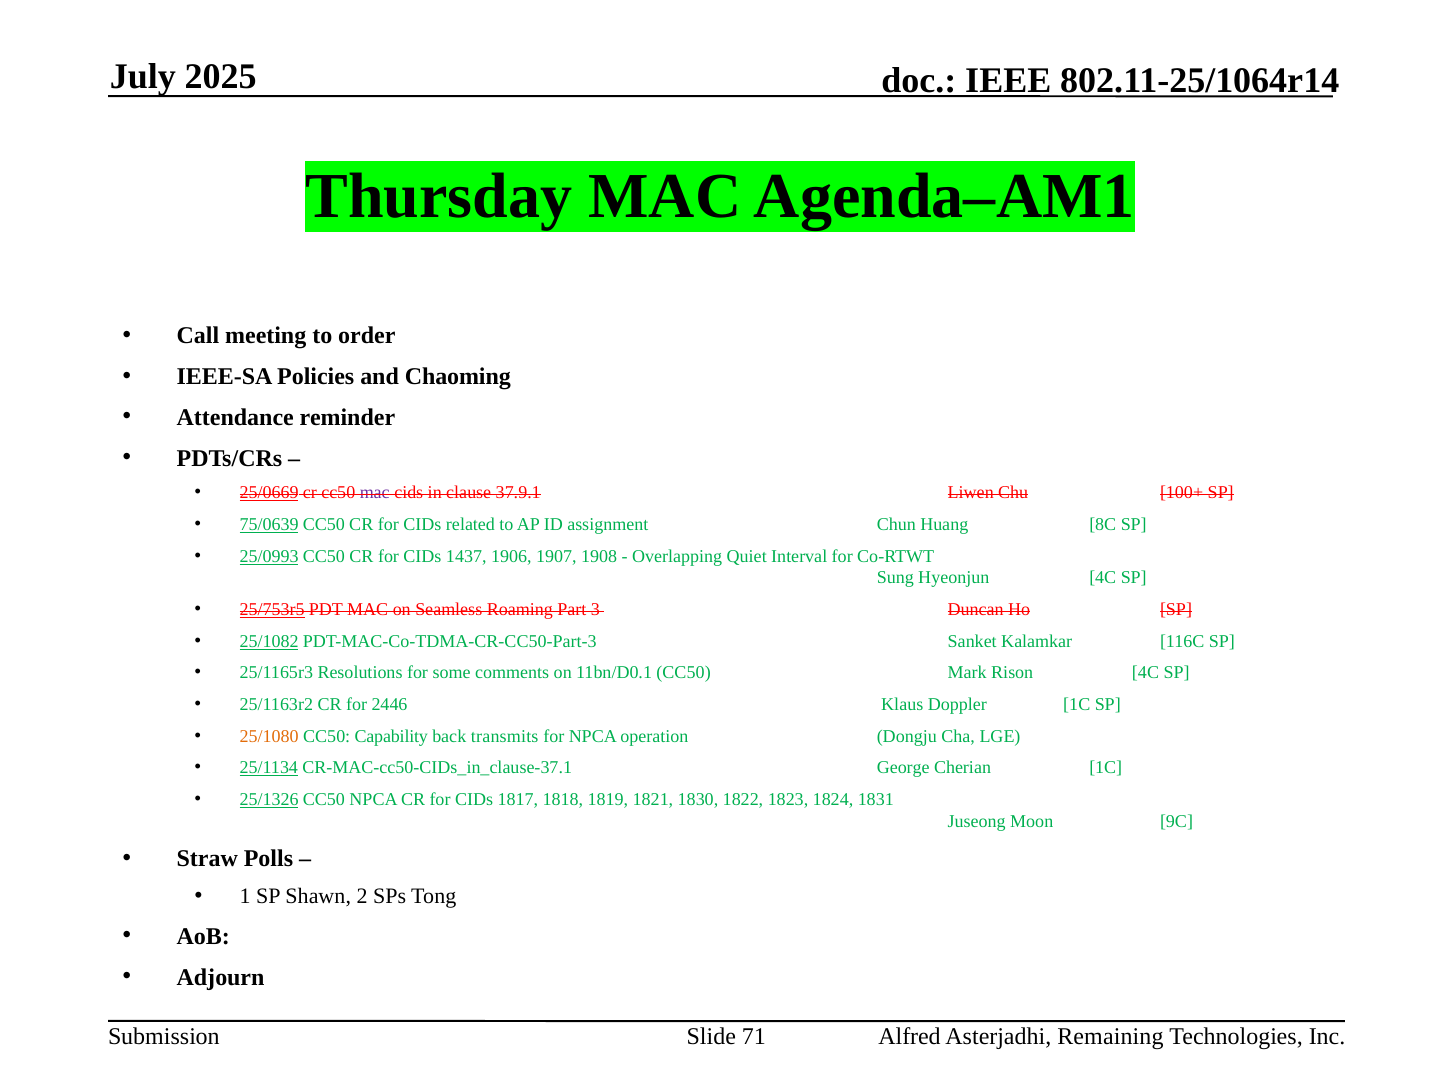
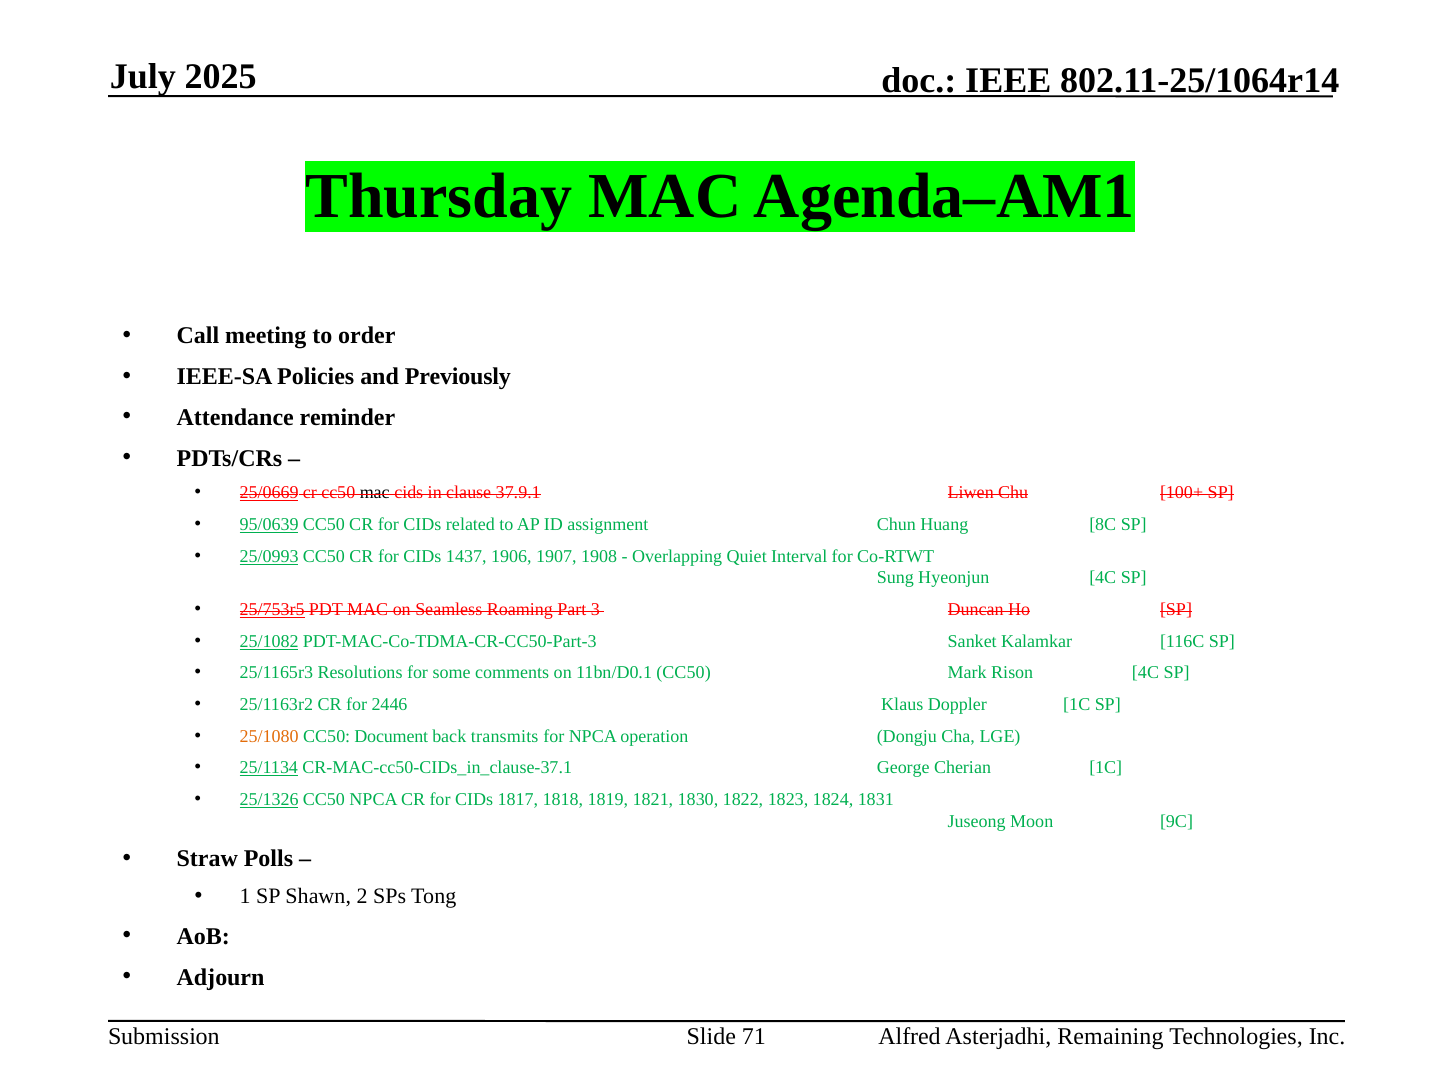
Chaoming: Chaoming -> Previously (458, 376)
mac colour: purple -> black (375, 493)
75/0639: 75/0639 -> 95/0639 (269, 525)
Capability: Capability -> Document (391, 736)
